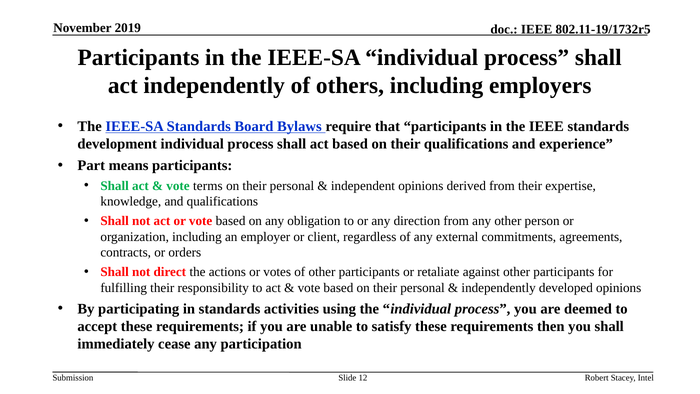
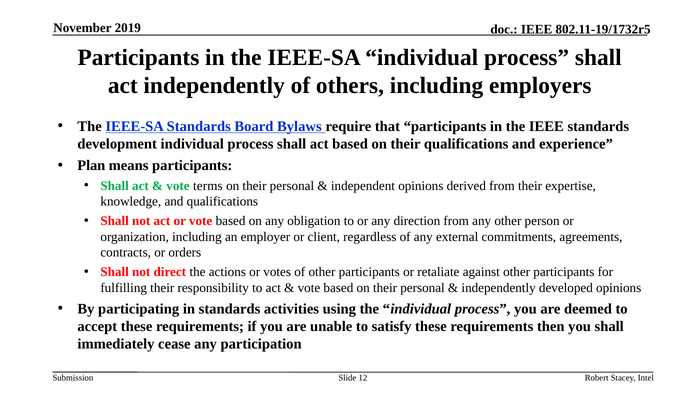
Part: Part -> Plan (91, 166)
